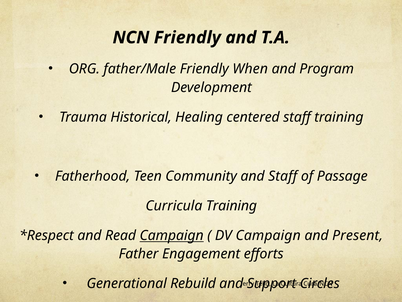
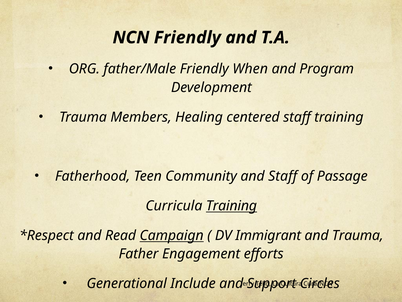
Historical: Historical -> Members (141, 117)
Training underline: none -> present (231, 206)
DV Campaign: Campaign -> Immigrant (268, 235)
and Present: Present -> Trauma (358, 235)
Rebuild: Rebuild -> Include (193, 283)
